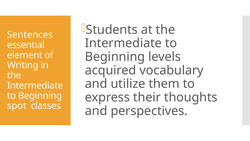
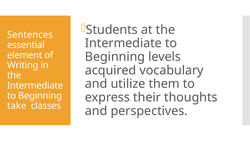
spot: spot -> take (17, 106)
